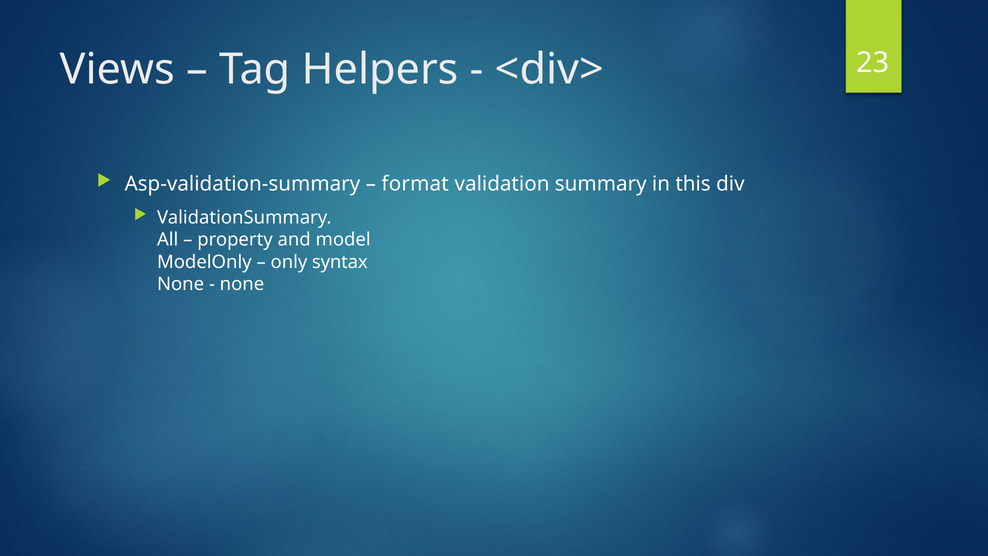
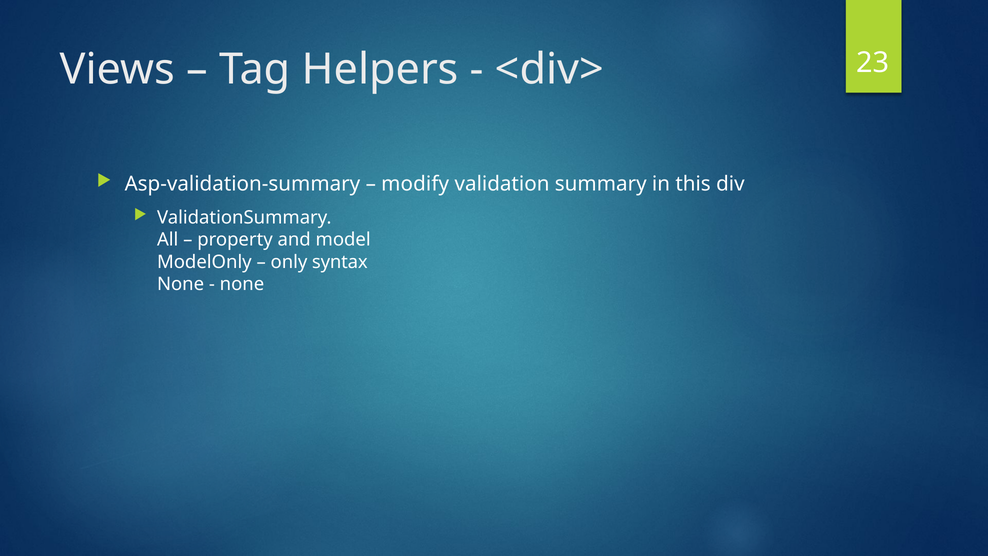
format: format -> modify (415, 184)
